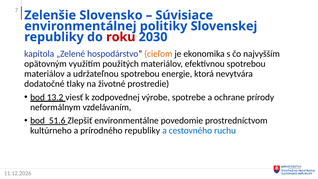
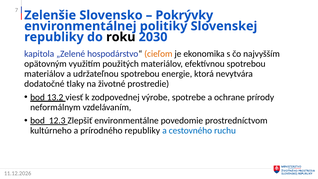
Súvisiace: Súvisiace -> Pokrývky (184, 15)
roku colour: red -> black (121, 37)
51.6: 51.6 -> 12.3 (57, 121)
